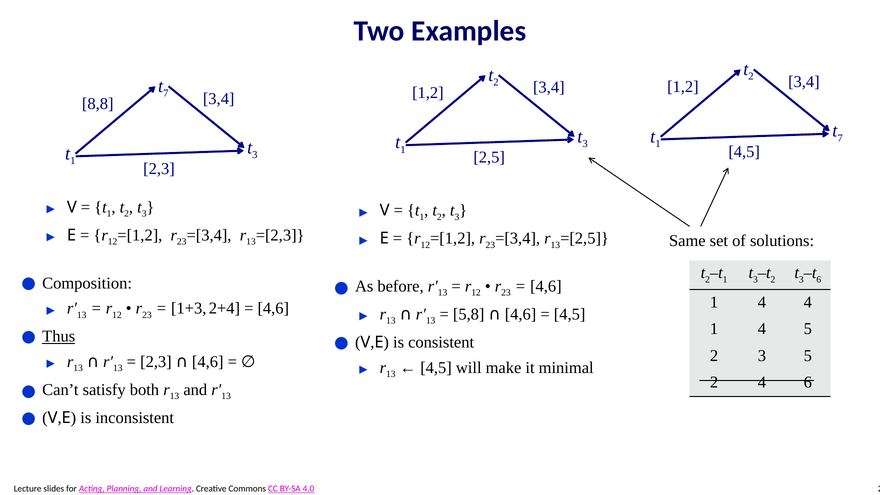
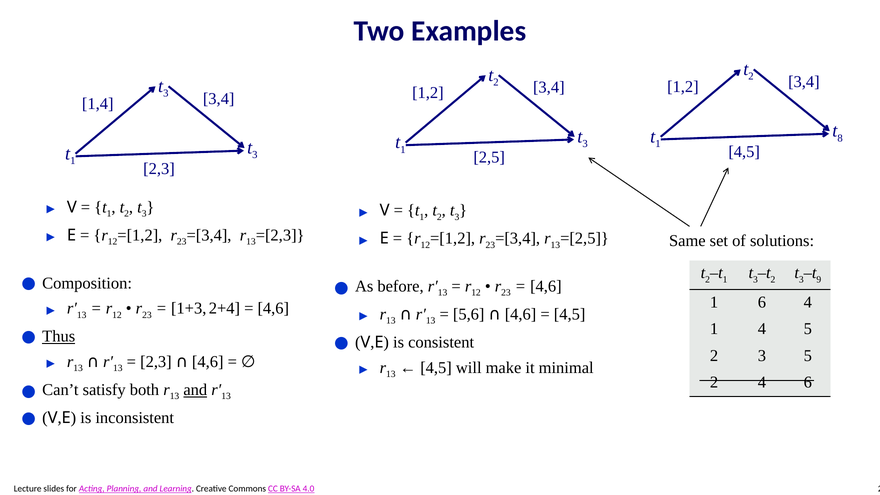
7: 7 -> 3 (166, 93)
8,8: 8,8 -> 1,4 (98, 104)
7: 7 -> 8 (840, 138)
6: 6 -> 9 (819, 279)
4: 4 -> 6 (762, 302)
5,8: 5,8 -> 5,6 (469, 314)
and underline: none -> present (195, 390)
